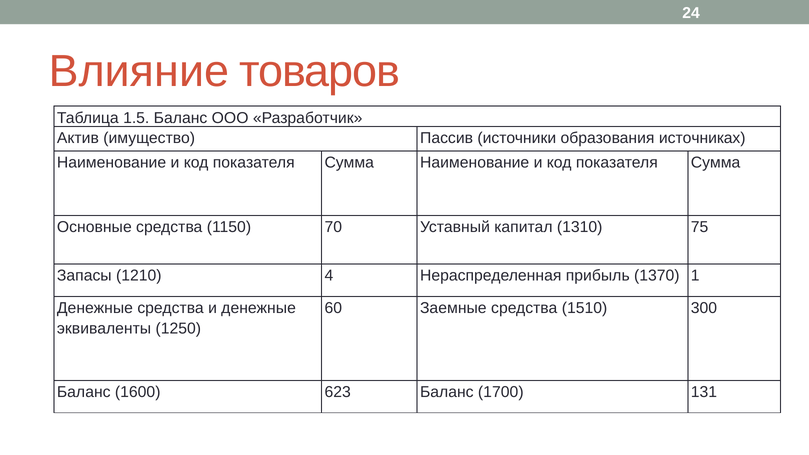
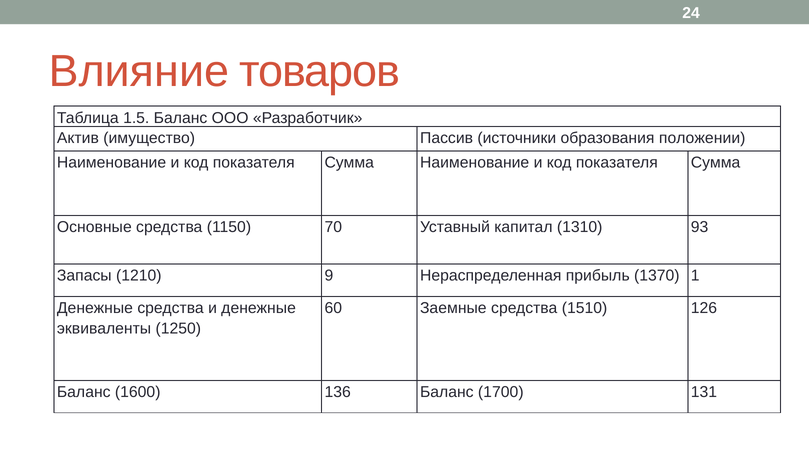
источниках: источниках -> положении (702, 138)
75: 75 -> 93 (700, 227)
4: 4 -> 9 (329, 276)
300: 300 -> 126 (704, 308)
623: 623 -> 136 (338, 392)
